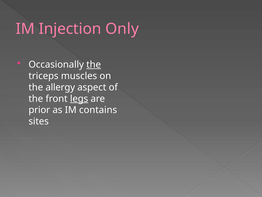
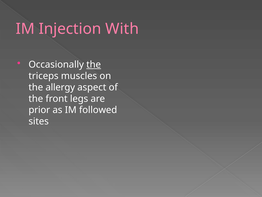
Only: Only -> With (122, 29)
legs underline: present -> none (79, 98)
contains: contains -> followed (98, 110)
